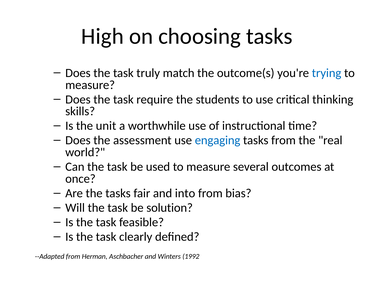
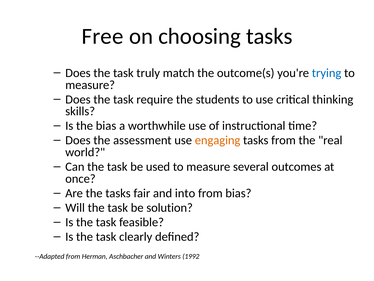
High: High -> Free (102, 36)
the unit: unit -> bias (106, 126)
engaging colour: blue -> orange (218, 140)
